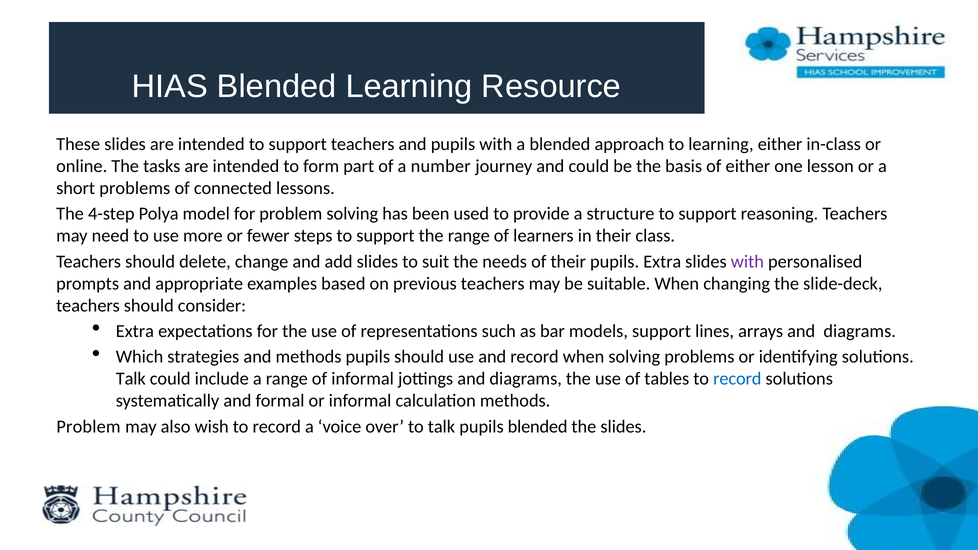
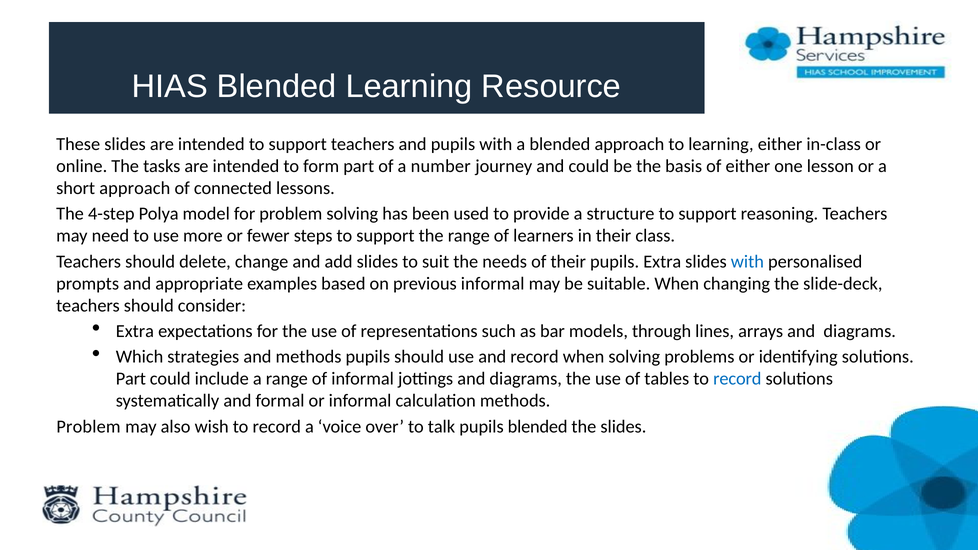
short problems: problems -> approach (135, 188)
with colour: purple -> blue (747, 262)
previous teachers: teachers -> informal (493, 284)
models support: support -> through (662, 331)
Talk: Talk -> Part (131, 379)
